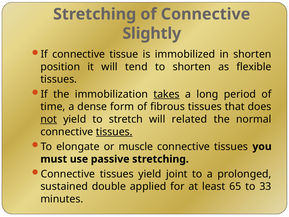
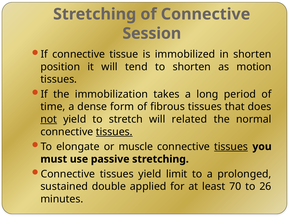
Slightly: Slightly -> Session (152, 33)
flexible: flexible -> motion (254, 67)
takes underline: present -> none (167, 94)
tissues underline: none -> present (231, 146)
joint: joint -> limit (177, 174)
65: 65 -> 70 (235, 186)
33: 33 -> 26 (265, 186)
